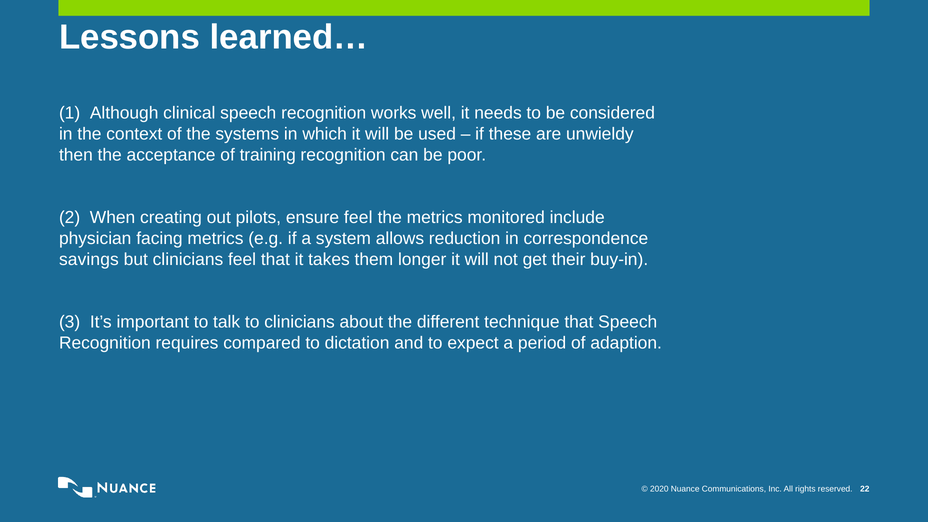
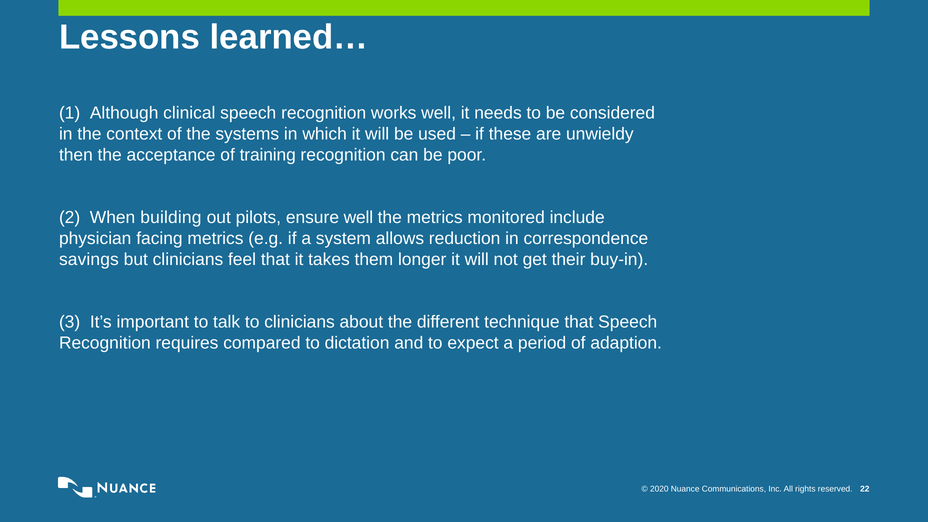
creating: creating -> building (171, 218)
ensure feel: feel -> well (358, 218)
